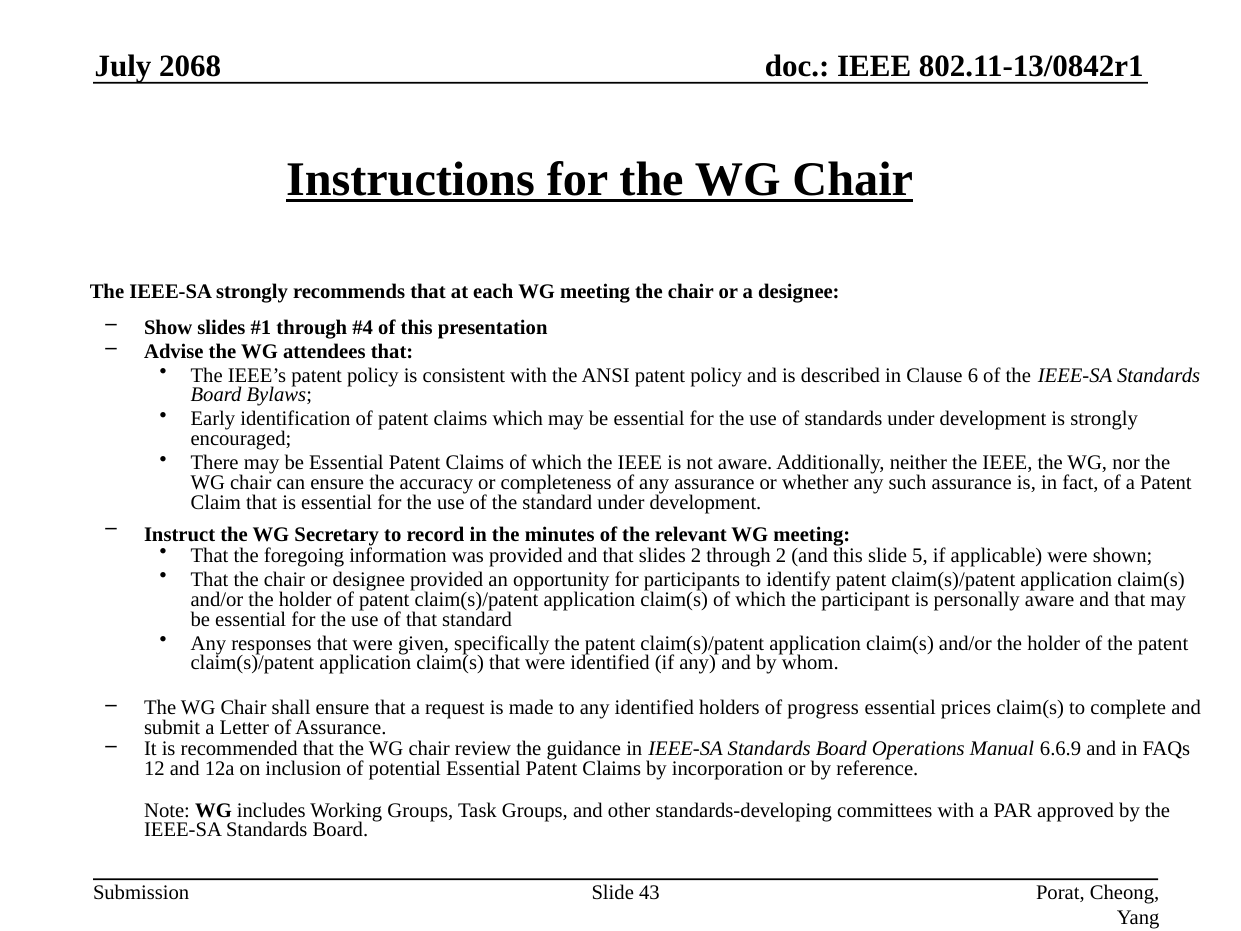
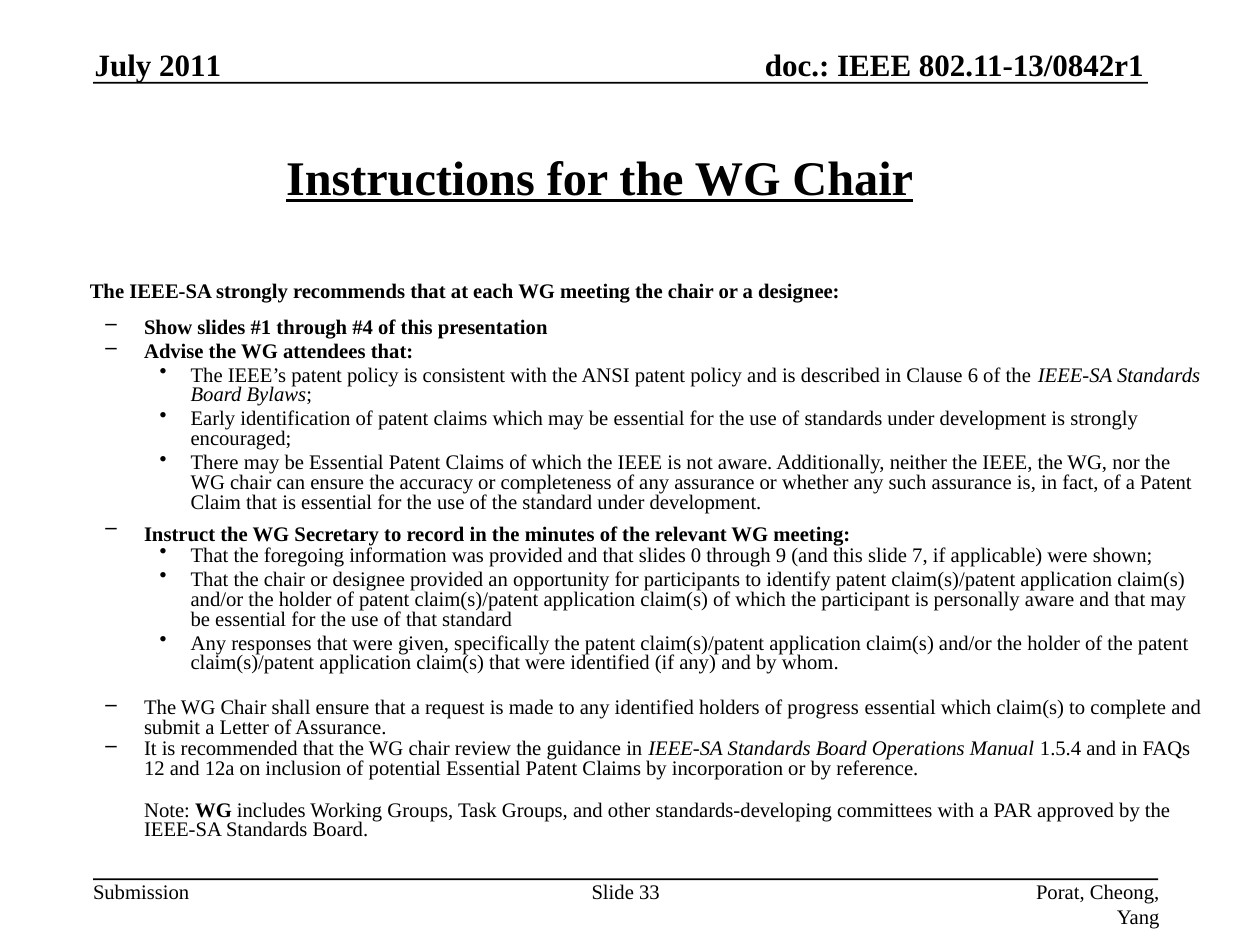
2068: 2068 -> 2011 (190, 66)
slides 2: 2 -> 0 (696, 555)
through 2: 2 -> 9 (781, 555)
5: 5 -> 7 (920, 555)
essential prices: prices -> which (966, 708)
6.6.9: 6.6.9 -> 1.5.4 (1061, 749)
43: 43 -> 33 (649, 893)
